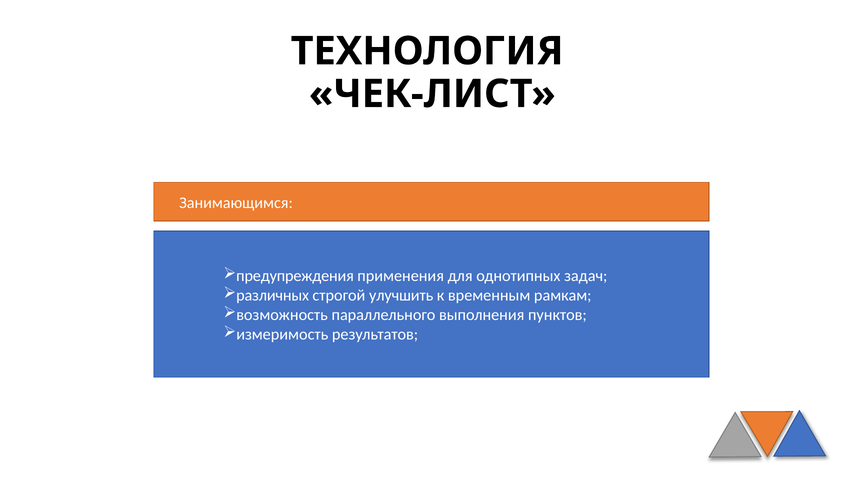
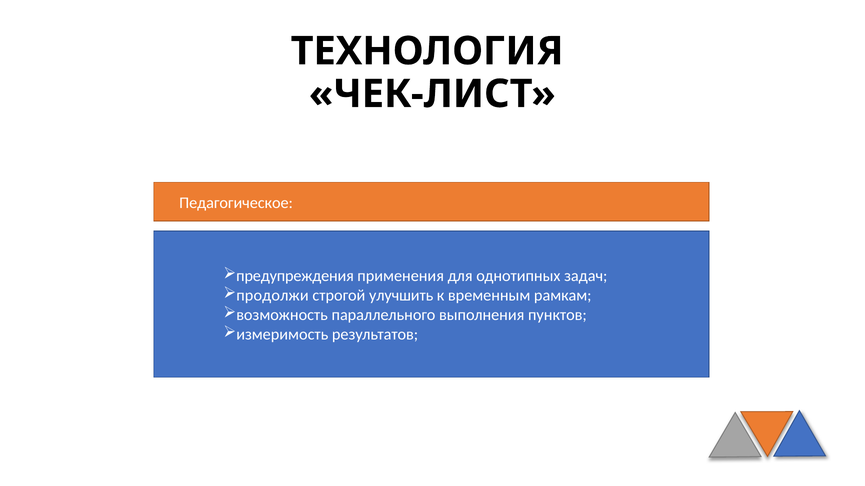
Занимающимся: Занимающимся -> Педагогическое (236, 203)
различных: различных -> продолжи (272, 296)
